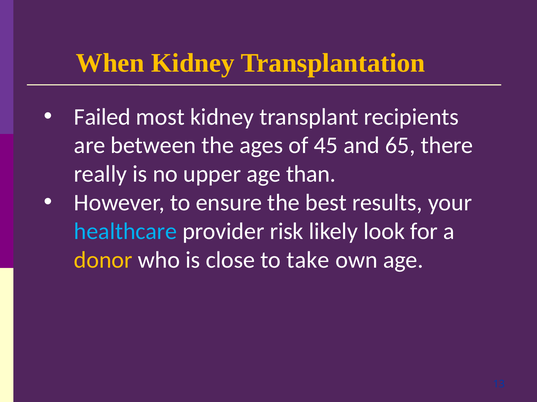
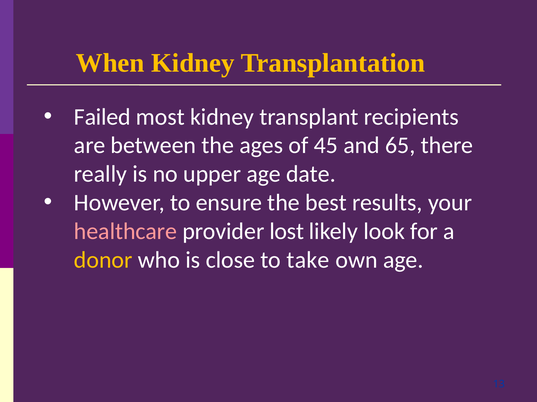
than: than -> date (311, 174)
healthcare colour: light blue -> pink (126, 232)
risk: risk -> lost (287, 232)
